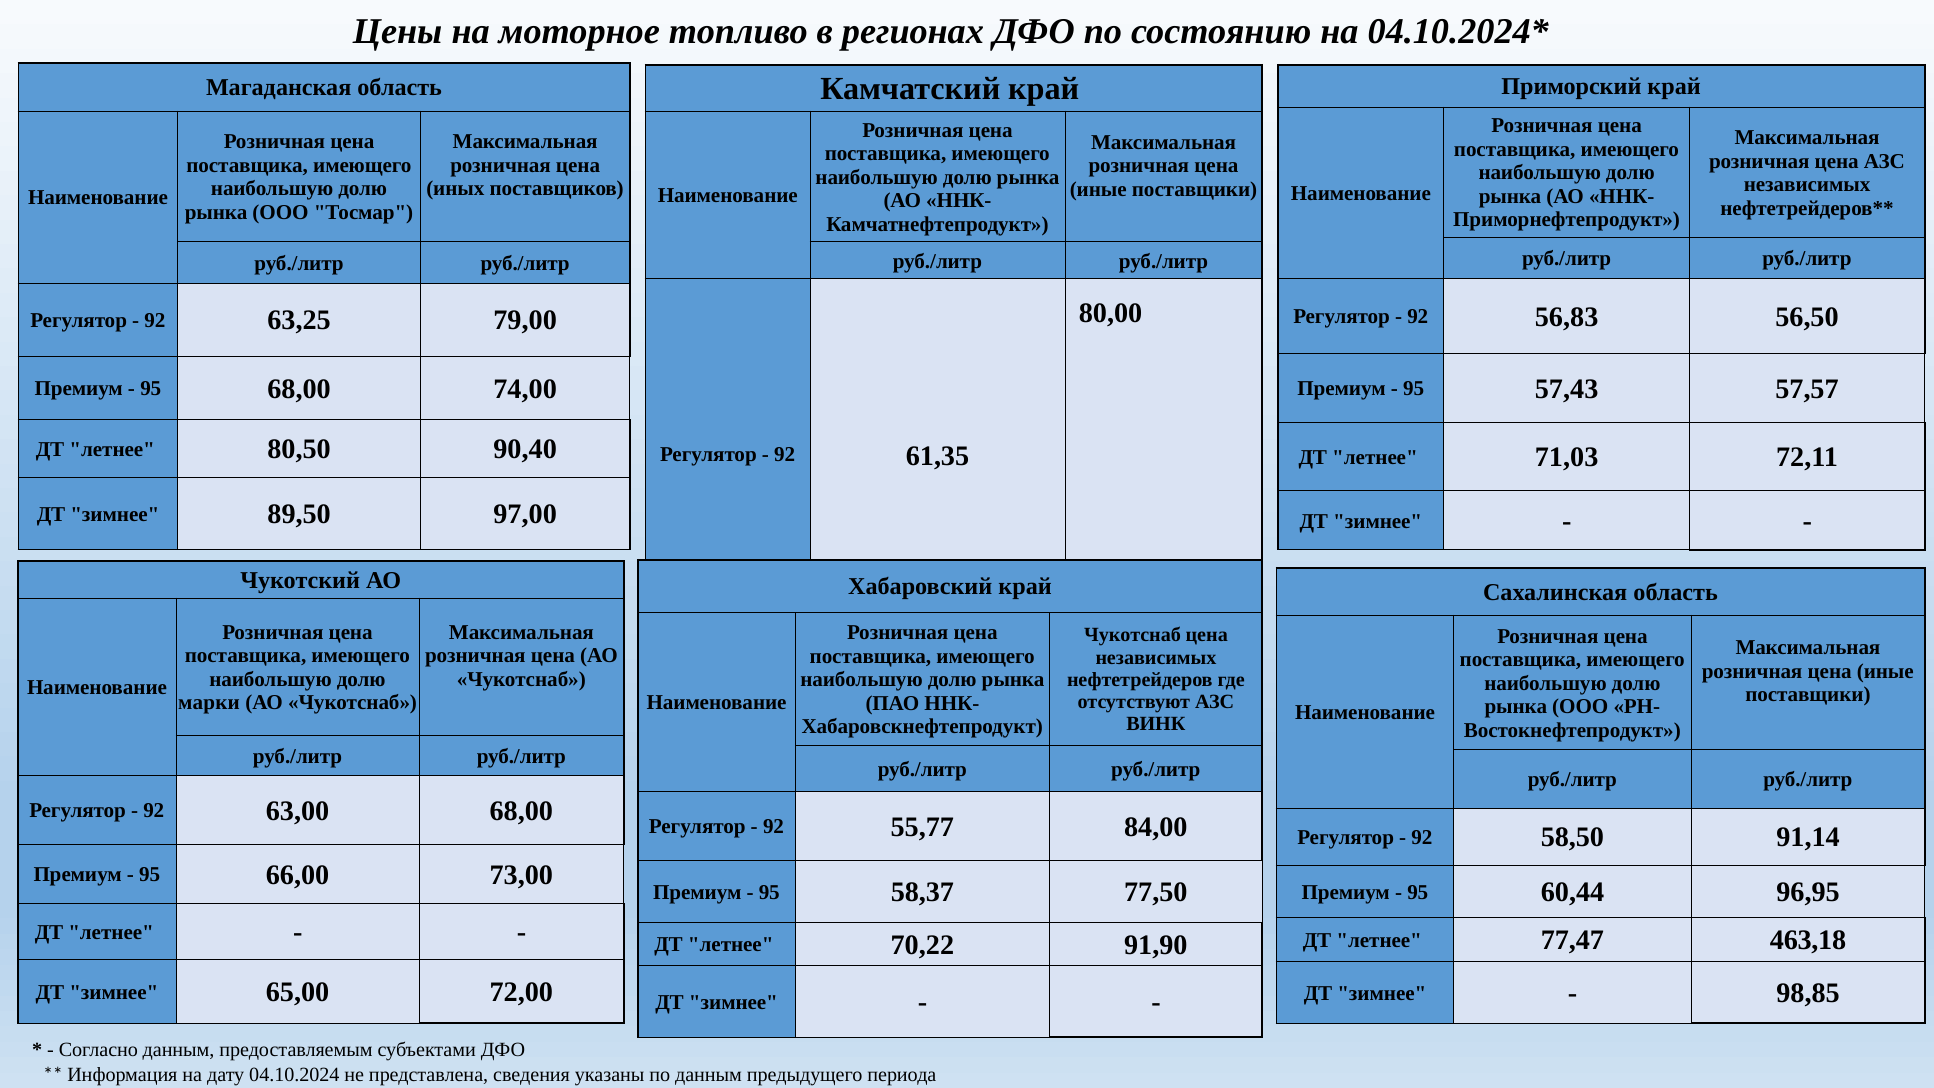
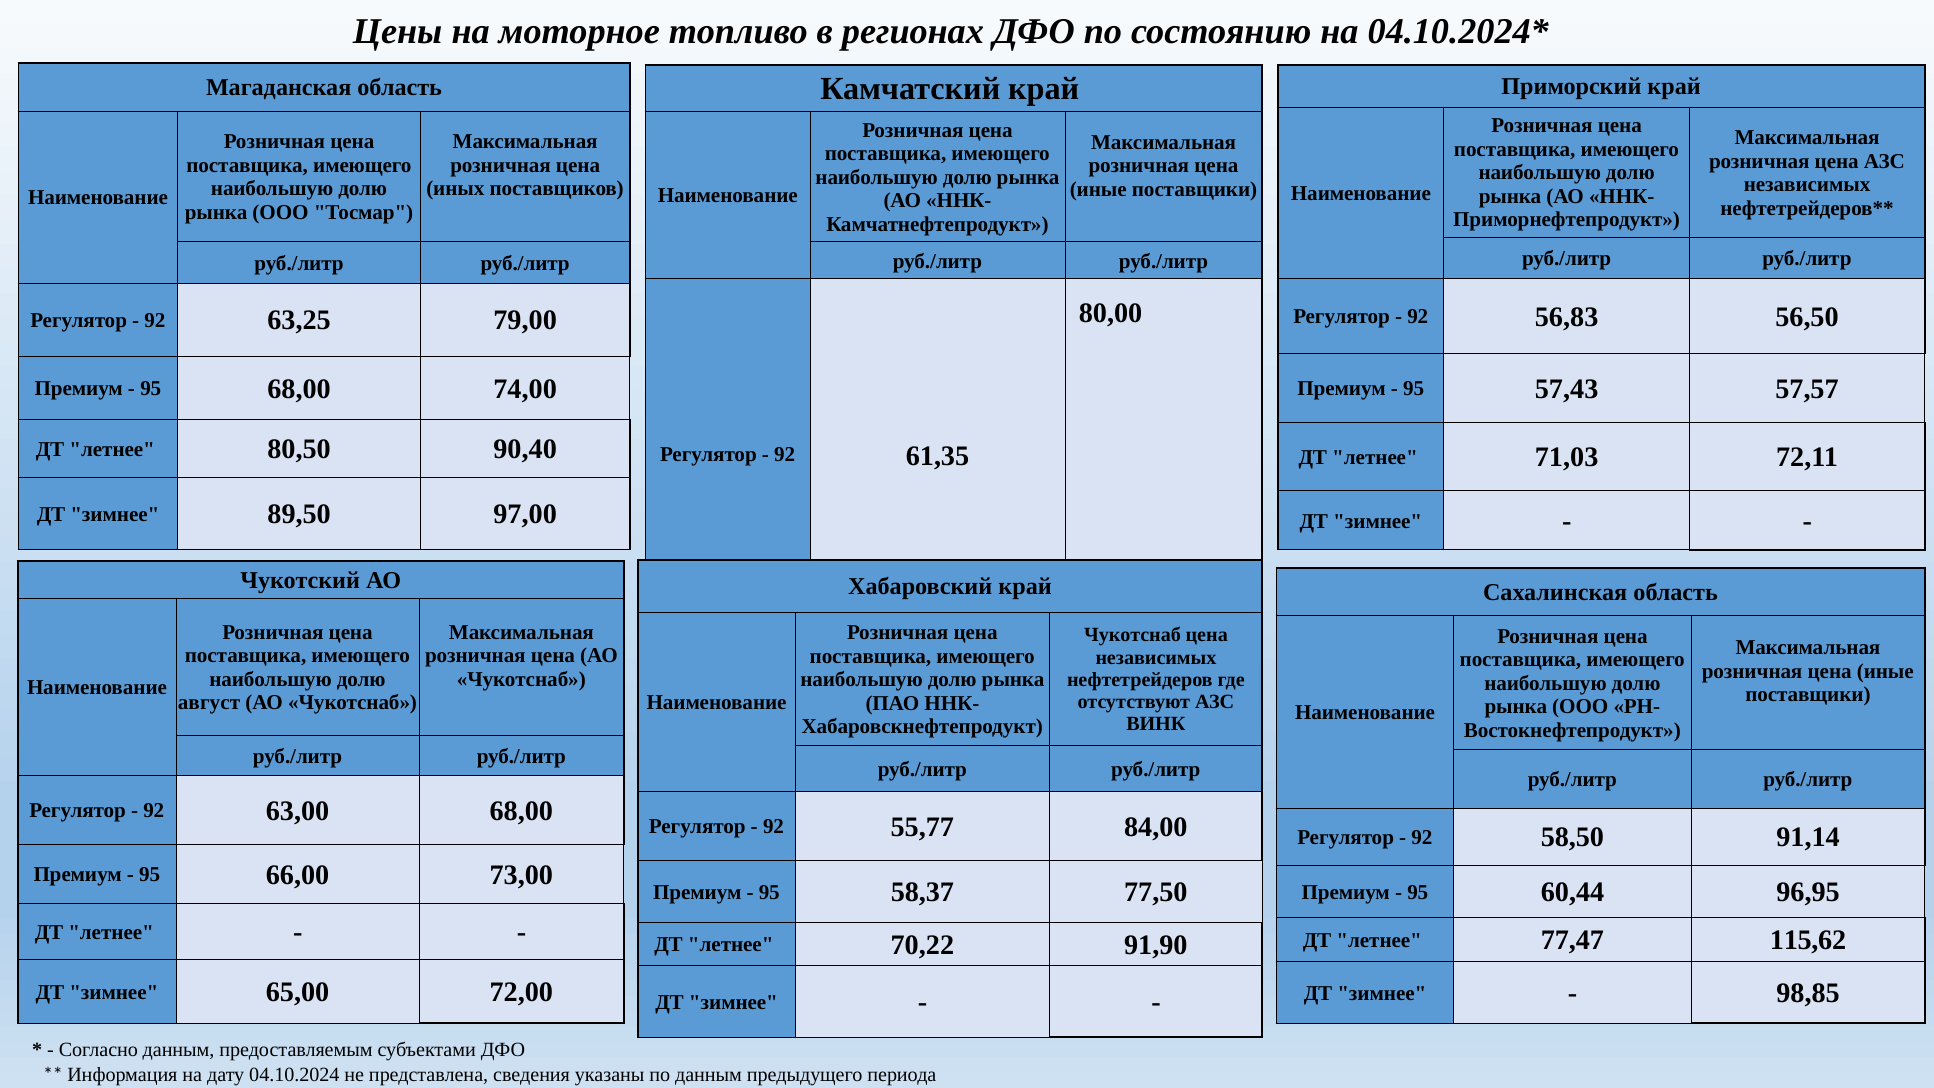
марки: марки -> август (209, 703)
463,18: 463,18 -> 115,62 (1808, 940)
